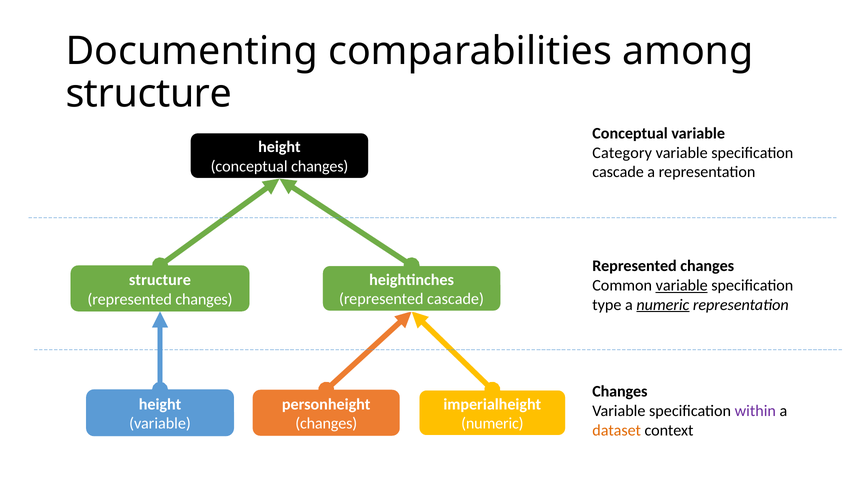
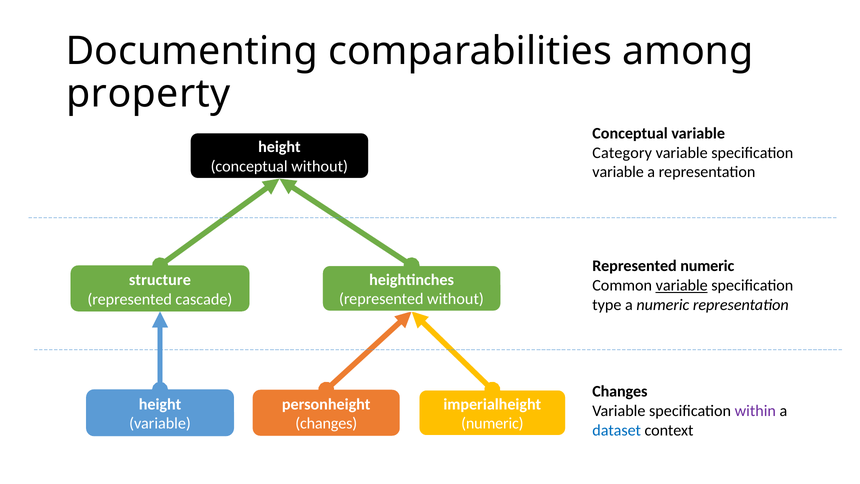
structure: structure -> property (148, 94)
conceptual changes: changes -> without (320, 166)
cascade: cascade -> variable (618, 172)
changes: changes -> numeric (707, 266)
represented cascade: cascade -> without (455, 299)
changes: changes -> cascade (204, 299)
numeric underline: present -> none (663, 305)
dataset colour: orange -> blue (617, 430)
